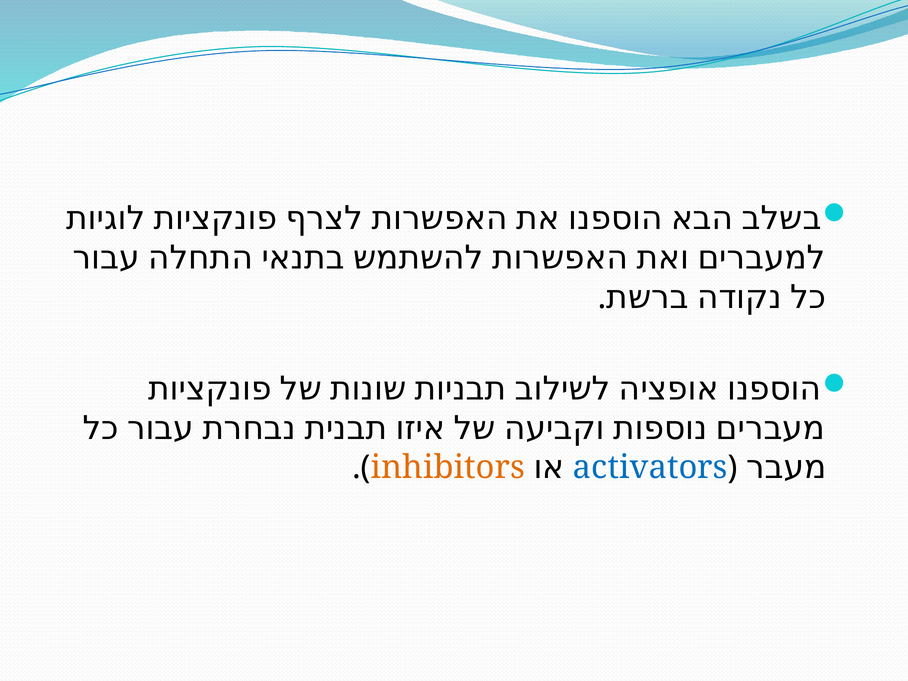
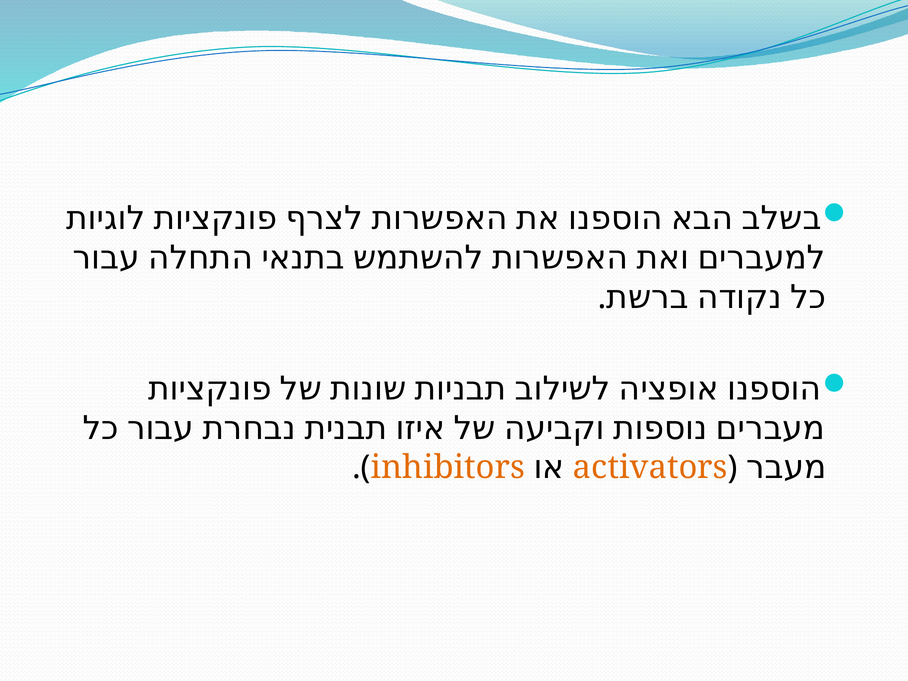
activators colour: blue -> orange (650, 468)
